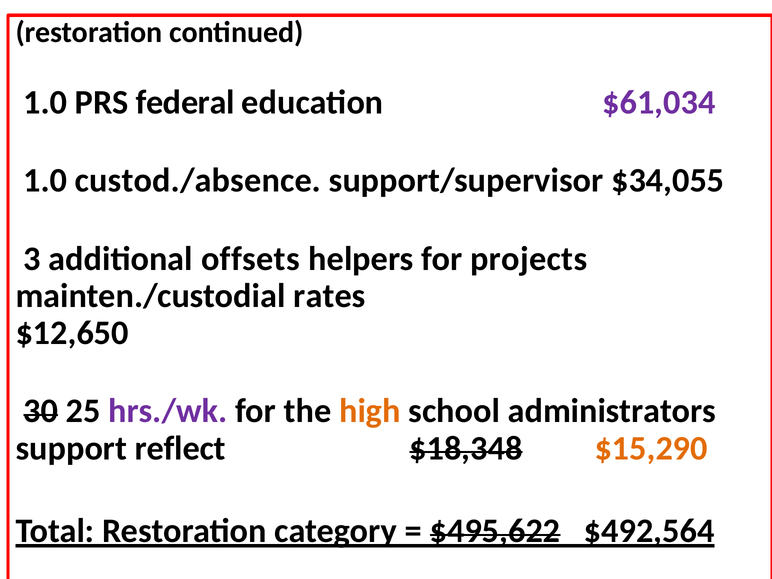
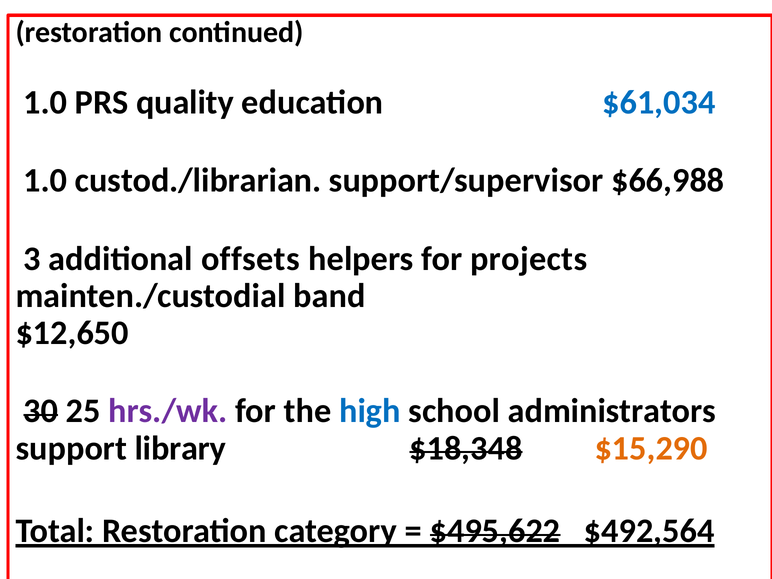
federal: federal -> quality (185, 102)
$61,034 colour: purple -> blue (659, 102)
custod./absence: custod./absence -> custod./librarian (198, 180)
$34,055: $34,055 -> $66,988 (668, 180)
rates: rates -> band (329, 296)
high colour: orange -> blue (370, 411)
reflect: reflect -> library (180, 448)
